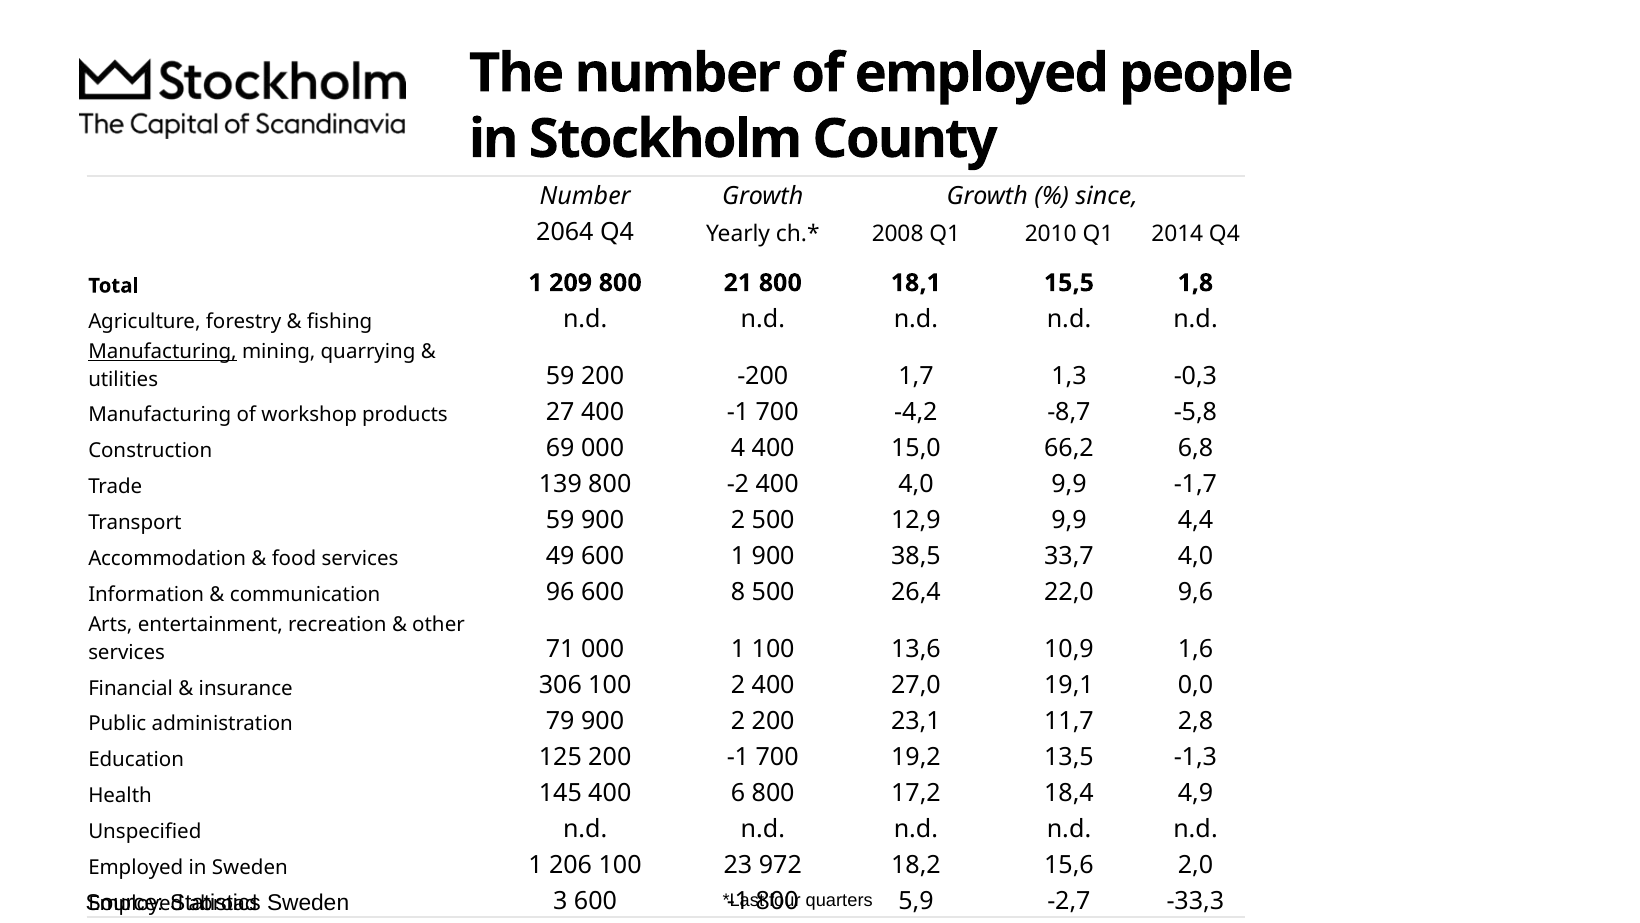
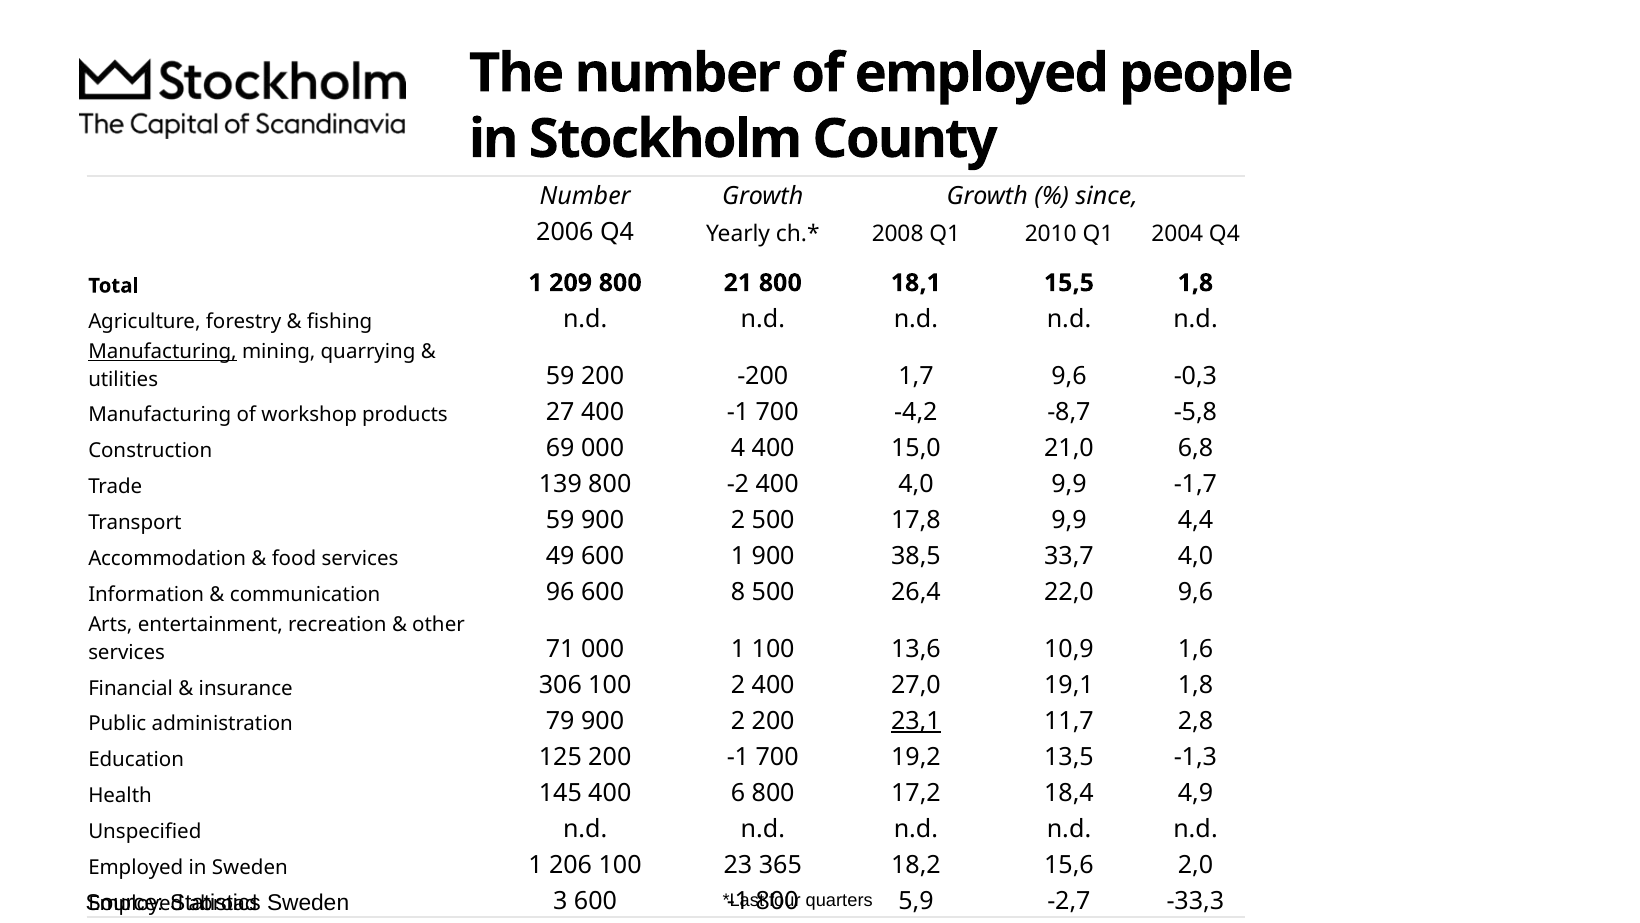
2064: 2064 -> 2006 (565, 232)
2014: 2014 -> 2004 (1177, 234)
1,7 1,3: 1,3 -> 9,6 (1069, 376)
66,2: 66,2 -> 21,0 (1069, 448)
12,9: 12,9 -> 17,8 (916, 520)
19,1 0,0: 0,0 -> 1,8 (1196, 685)
23,1 underline: none -> present (916, 721)
972: 972 -> 365 (780, 865)
